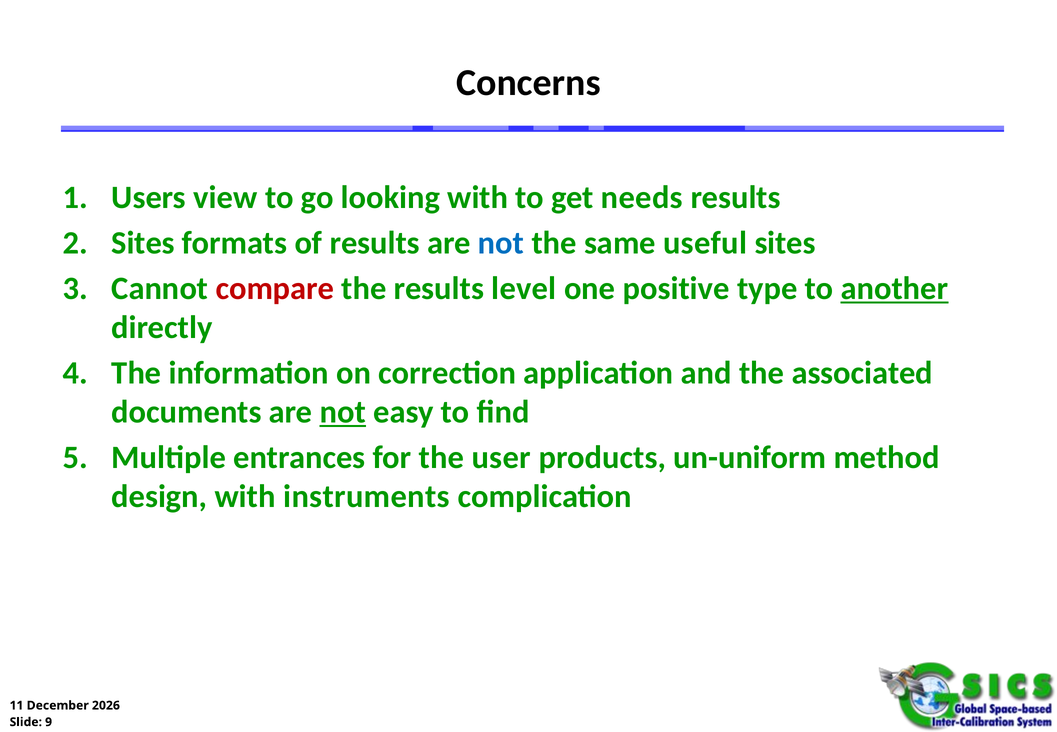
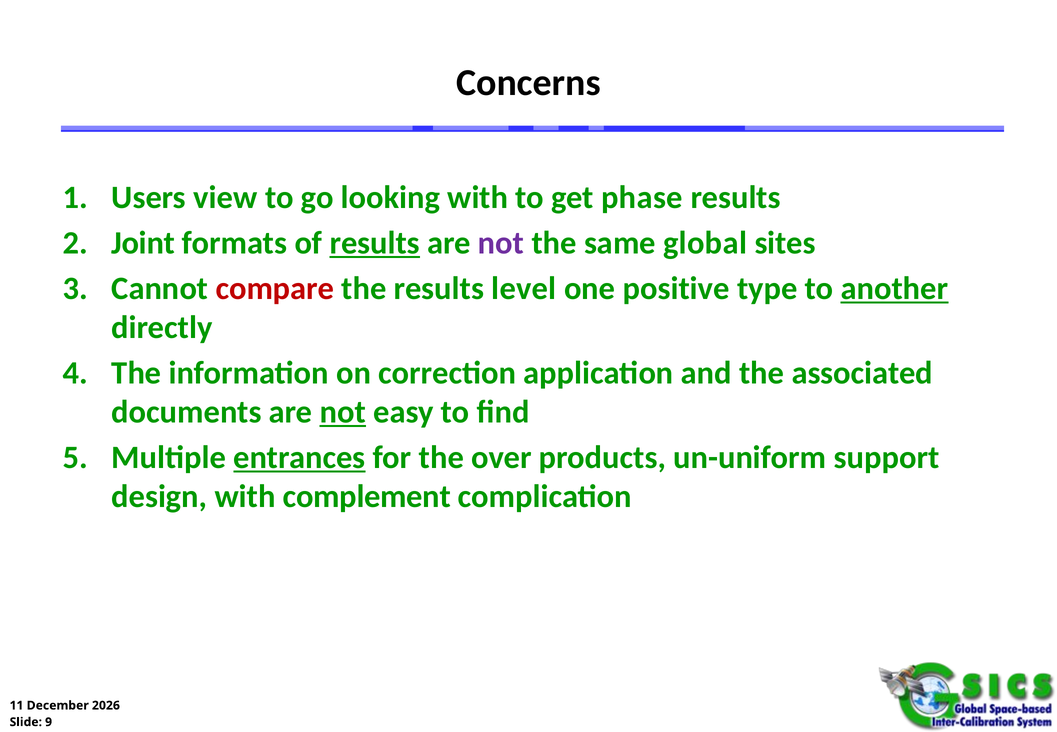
needs: needs -> phase (642, 197)
Sites: Sites -> Joint (143, 243)
results underline: none -> present (375, 243)
not colour: blue -> purple (501, 243)
useful: useful -> global (705, 243)
entrances underline: none -> present (299, 458)
user: user -> over (501, 458)
method: method -> support (887, 458)
instruments: instruments -> complement (367, 497)
